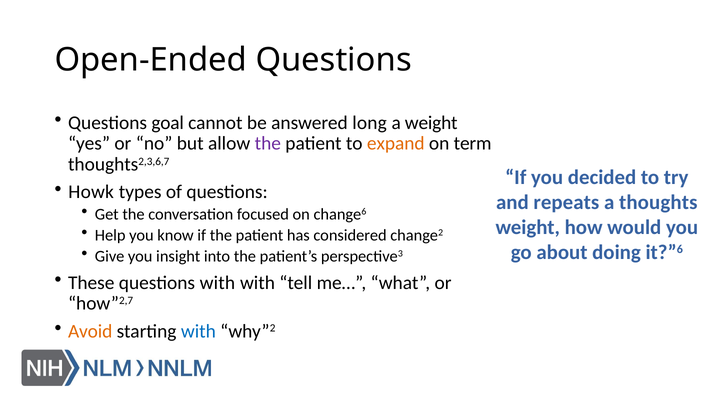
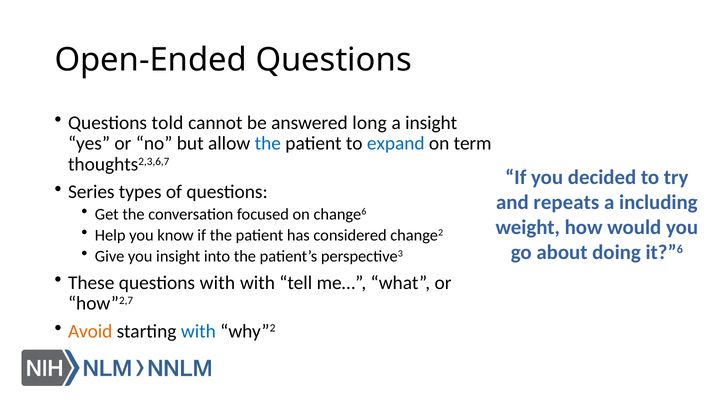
goal: goal -> told (167, 123)
a weight: weight -> insight (431, 123)
the colour: purple -> blue (268, 144)
expand colour: orange -> blue (396, 144)
Howk: Howk -> Series (91, 192)
thoughts: thoughts -> including (658, 203)
